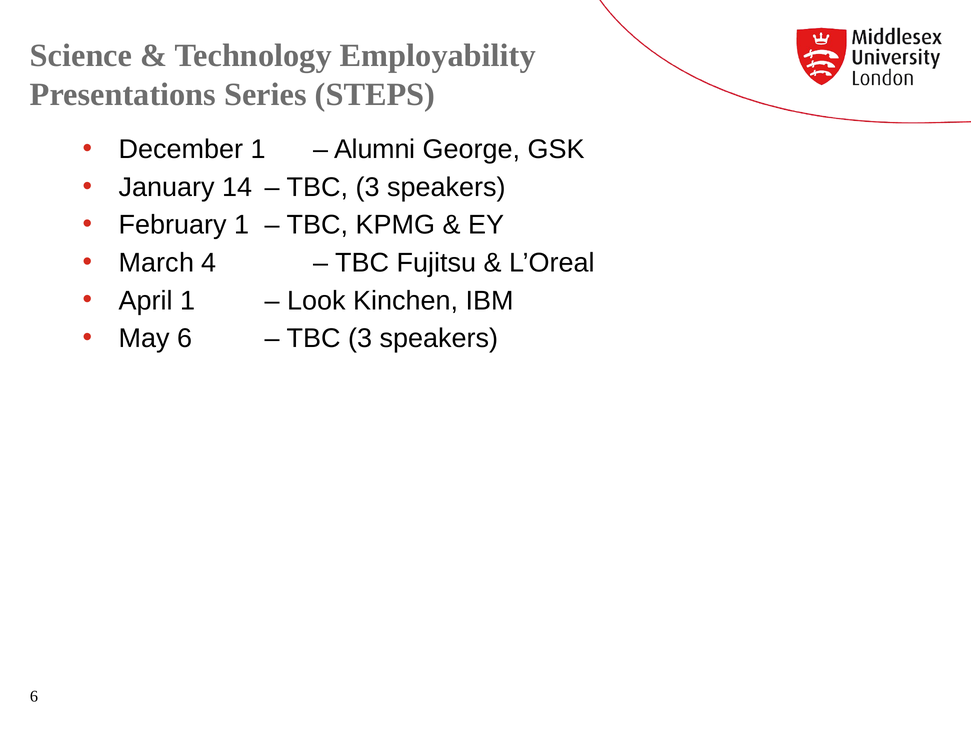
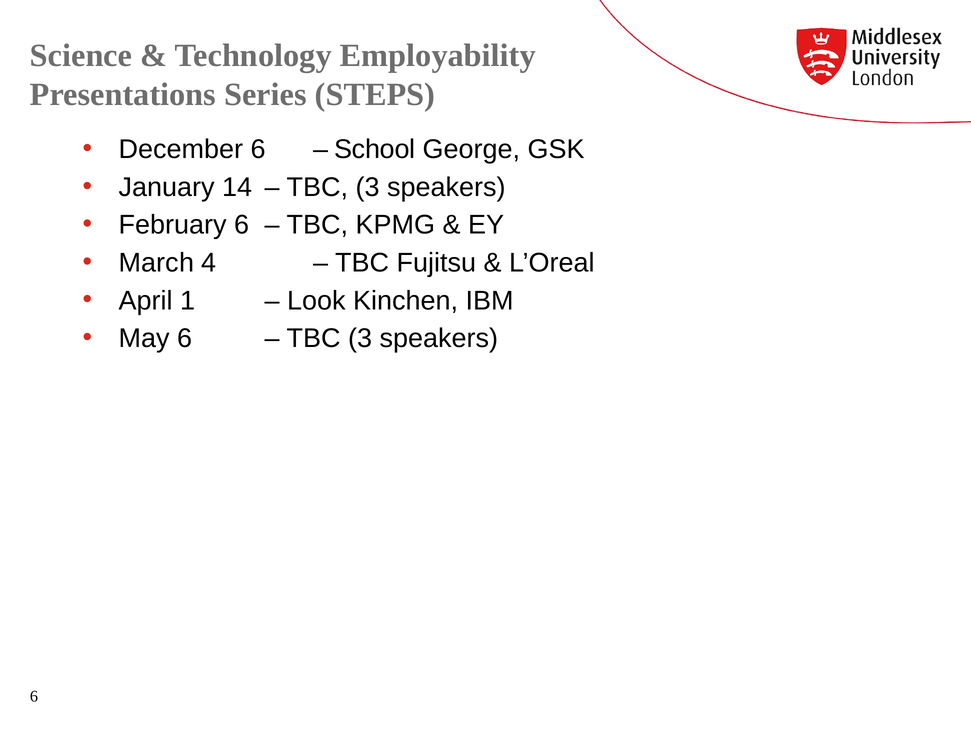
December 1: 1 -> 6 (258, 149)
Alumni: Alumni -> School (375, 149)
February 1: 1 -> 6 (242, 225)
